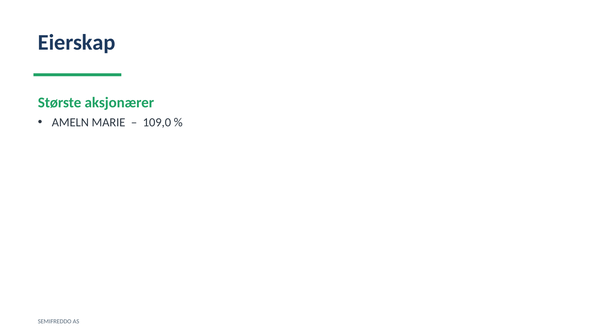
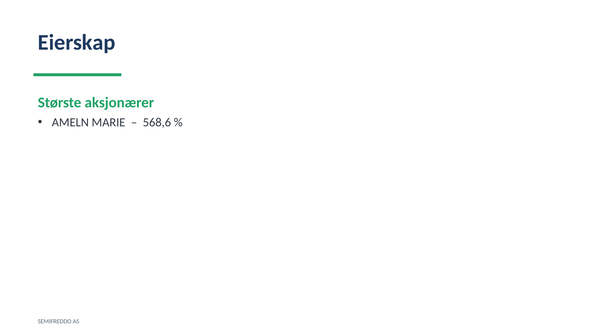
109,0: 109,0 -> 568,6 (157, 122)
